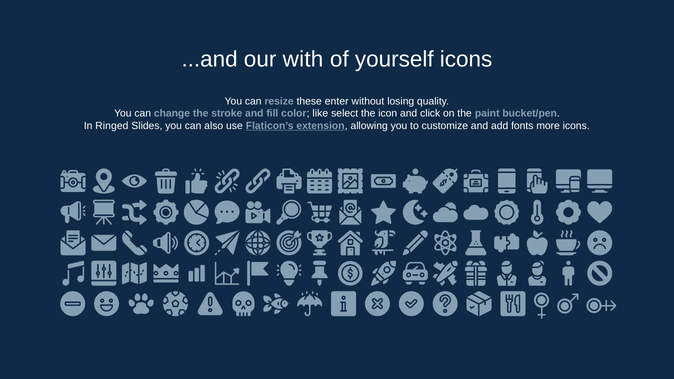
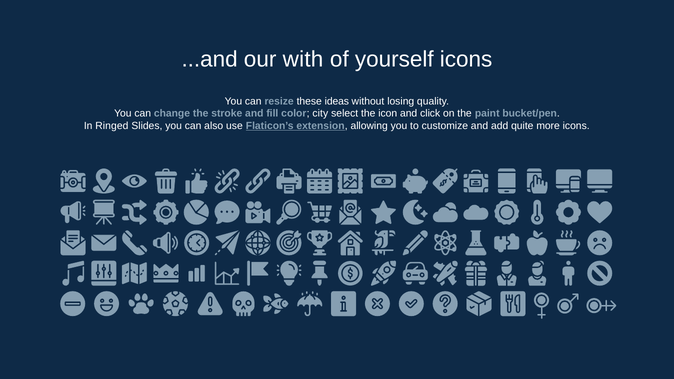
enter: enter -> ideas (337, 101)
like: like -> city (320, 114)
fonts: fonts -> quite (522, 126)
